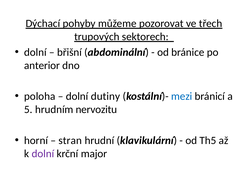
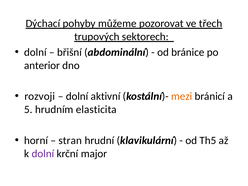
poloha: poloha -> rozvoji (40, 96)
dutiny: dutiny -> aktivní (106, 96)
mezi colour: blue -> orange (182, 96)
nervozitu: nervozitu -> elasticita (96, 110)
